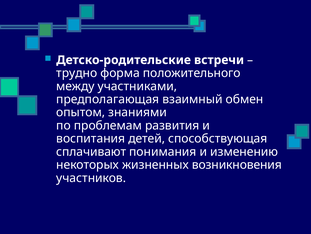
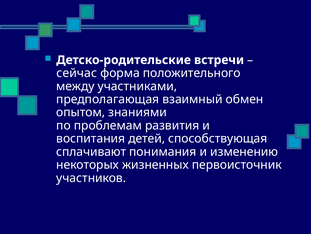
трудно: трудно -> сейчас (77, 73)
возникновения: возникновения -> первоисточник (237, 164)
